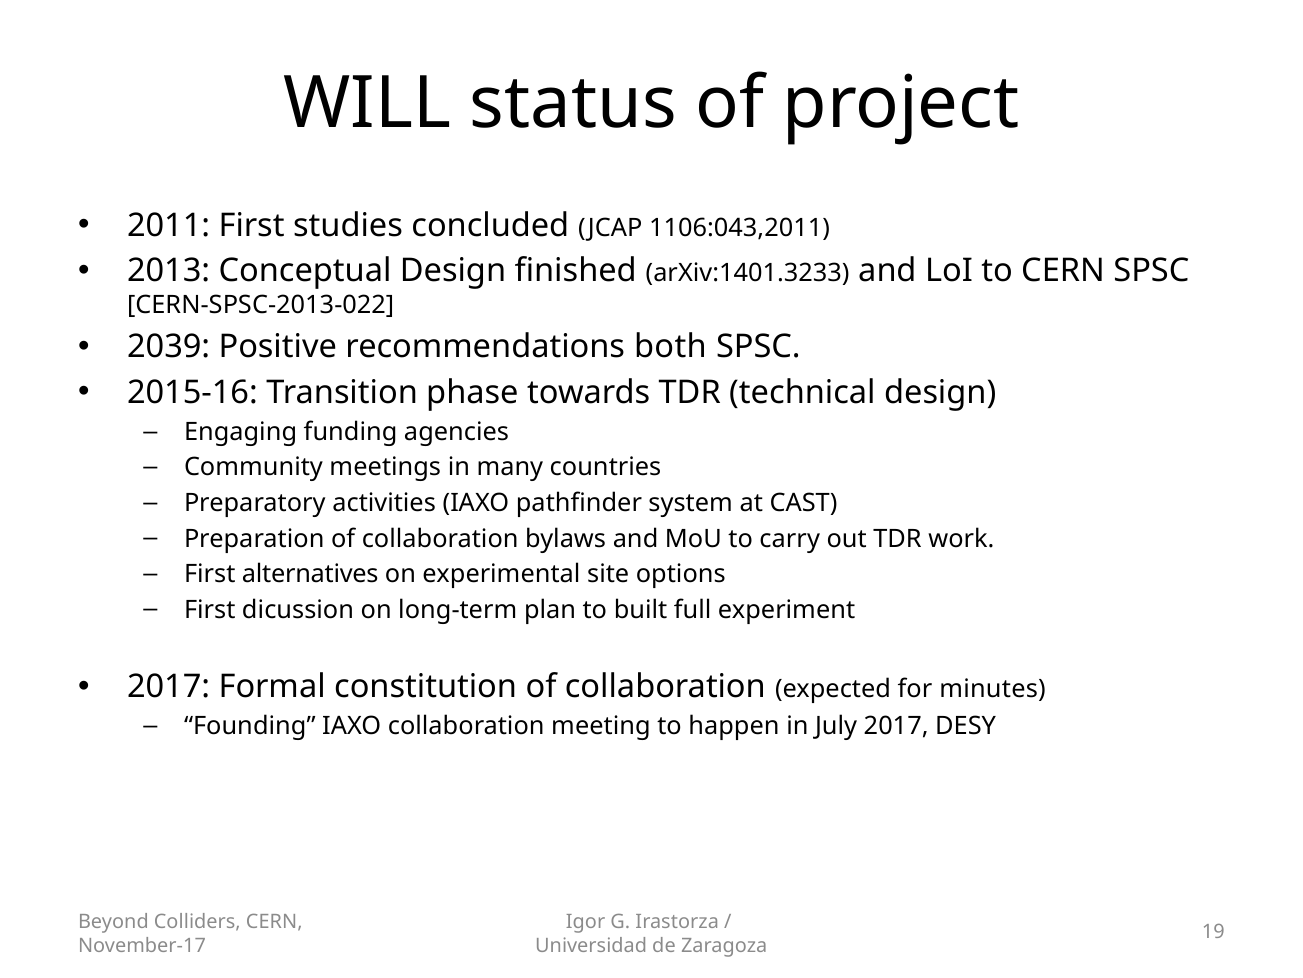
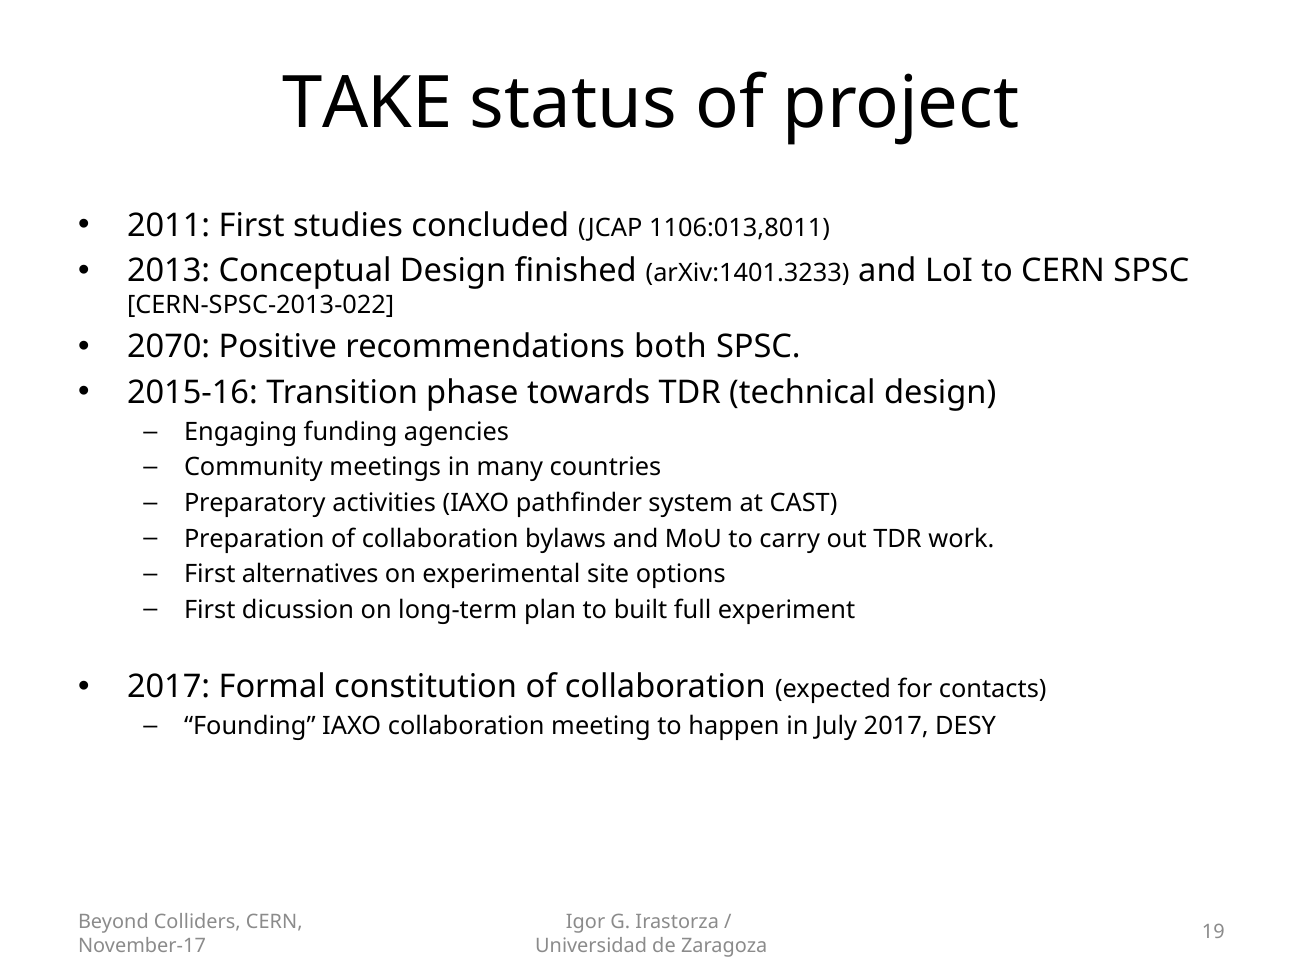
WILL: WILL -> TAKE (368, 103)
1106:043,2011: 1106:043,2011 -> 1106:013,8011 (739, 228)
2039: 2039 -> 2070 (169, 347)
minutes: minutes -> contacts (993, 689)
